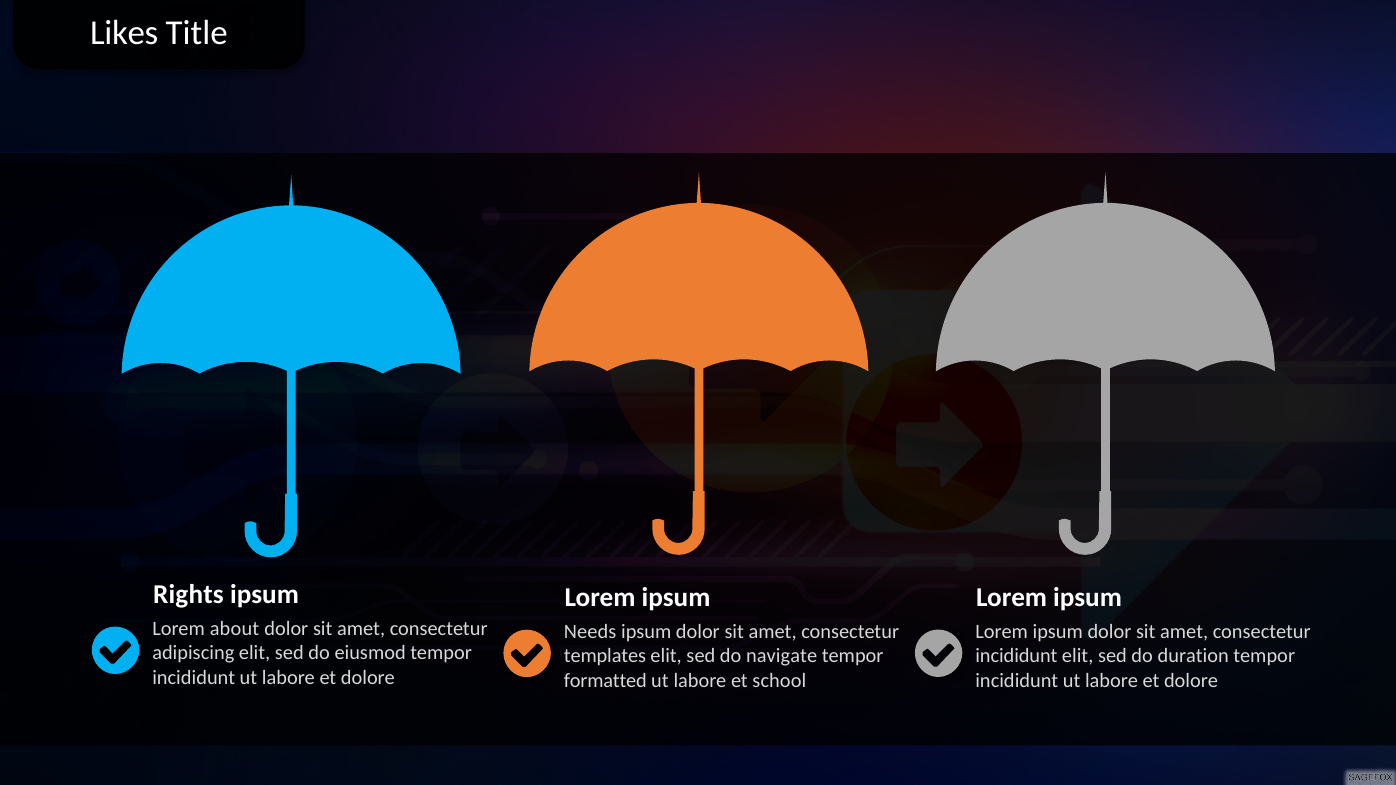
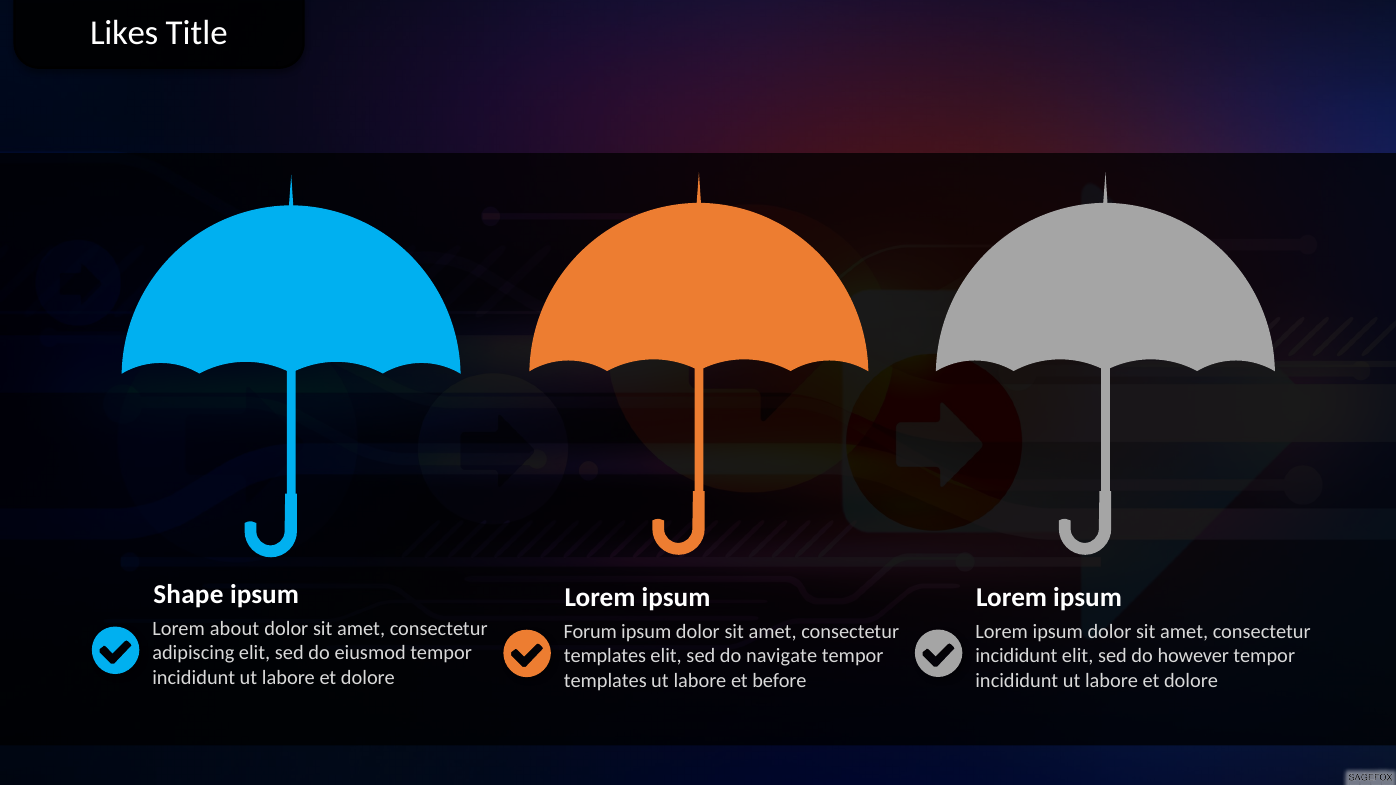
Rights: Rights -> Shape (188, 595)
Needs: Needs -> Forum (590, 632)
duration: duration -> however (1193, 656)
formatted: formatted -> templates (605, 681)
school: school -> before (779, 681)
